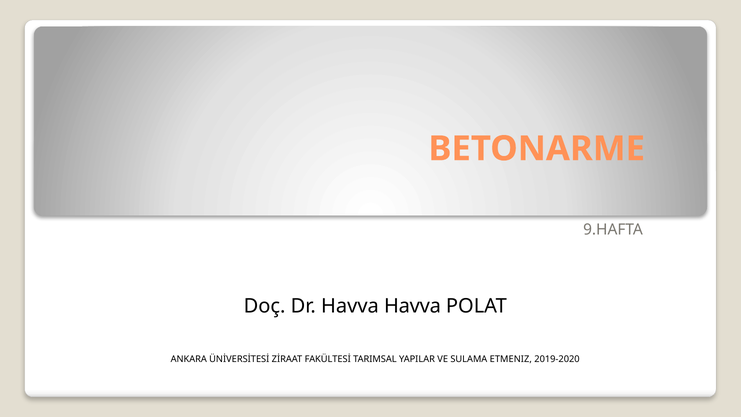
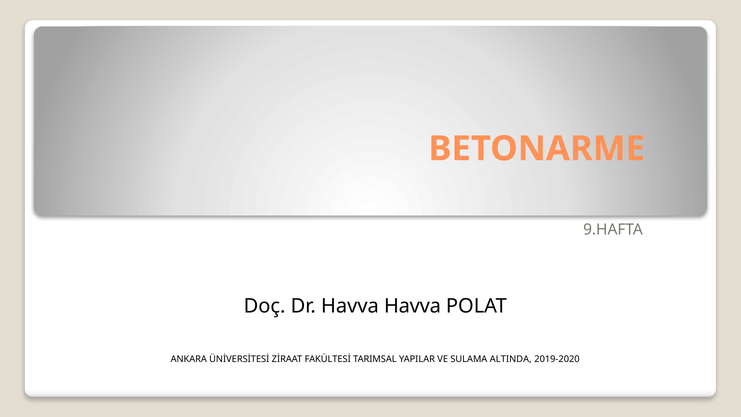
ETMENIZ: ETMENIZ -> ALTINDA (511, 359)
